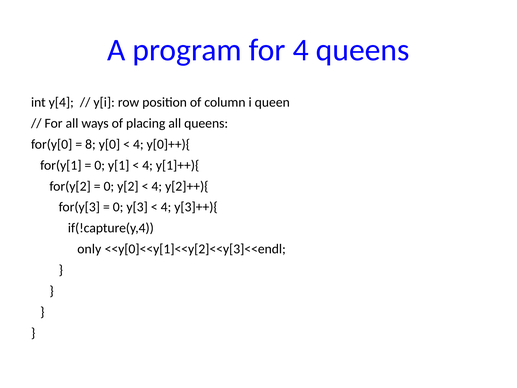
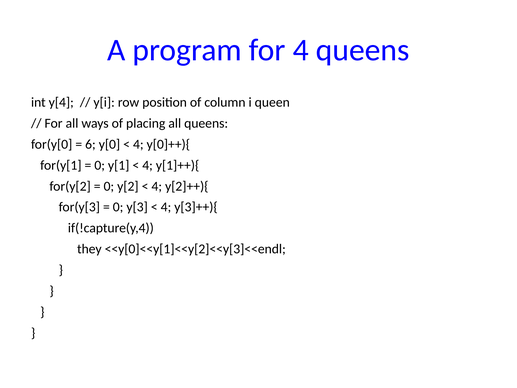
8: 8 -> 6 (90, 144)
only: only -> they (89, 249)
